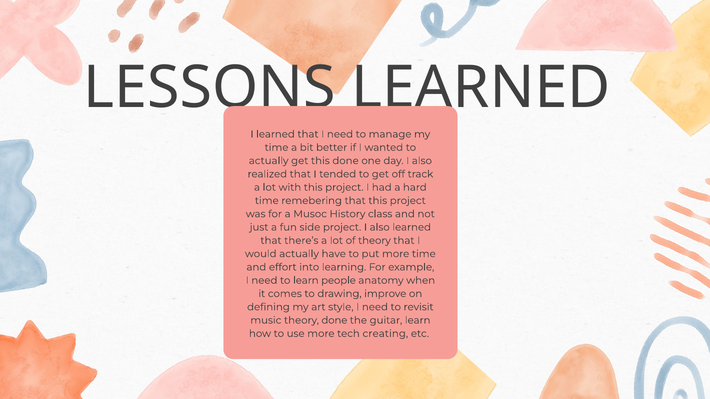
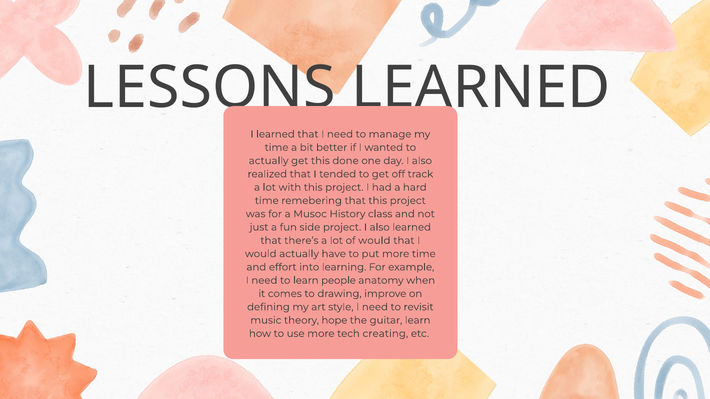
of theory: theory -> would (374, 241)
theory done: done -> hope (334, 321)
